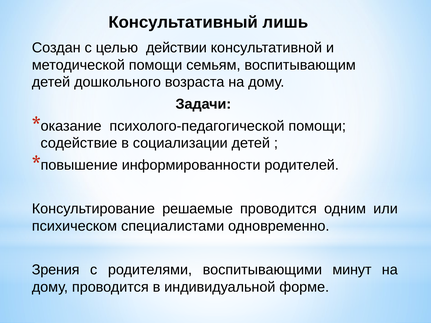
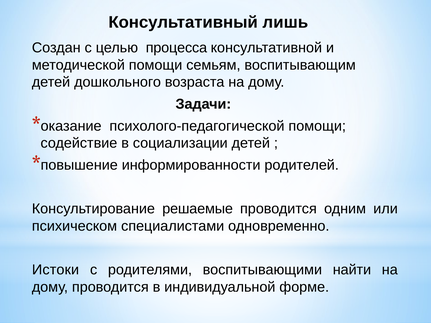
действии: действии -> процесса (176, 48)
Зрения: Зрения -> Истоки (56, 270)
минут: минут -> найти (352, 270)
